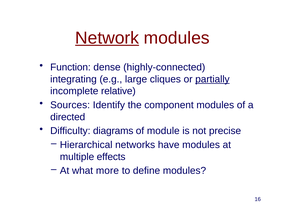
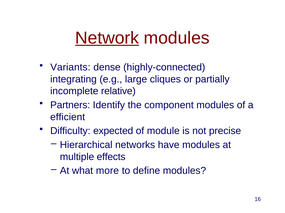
Function: Function -> Variants (70, 67)
partially underline: present -> none (212, 79)
Sources: Sources -> Partners (70, 105)
directed: directed -> efficient (68, 117)
diagrams: diagrams -> expected (113, 131)
